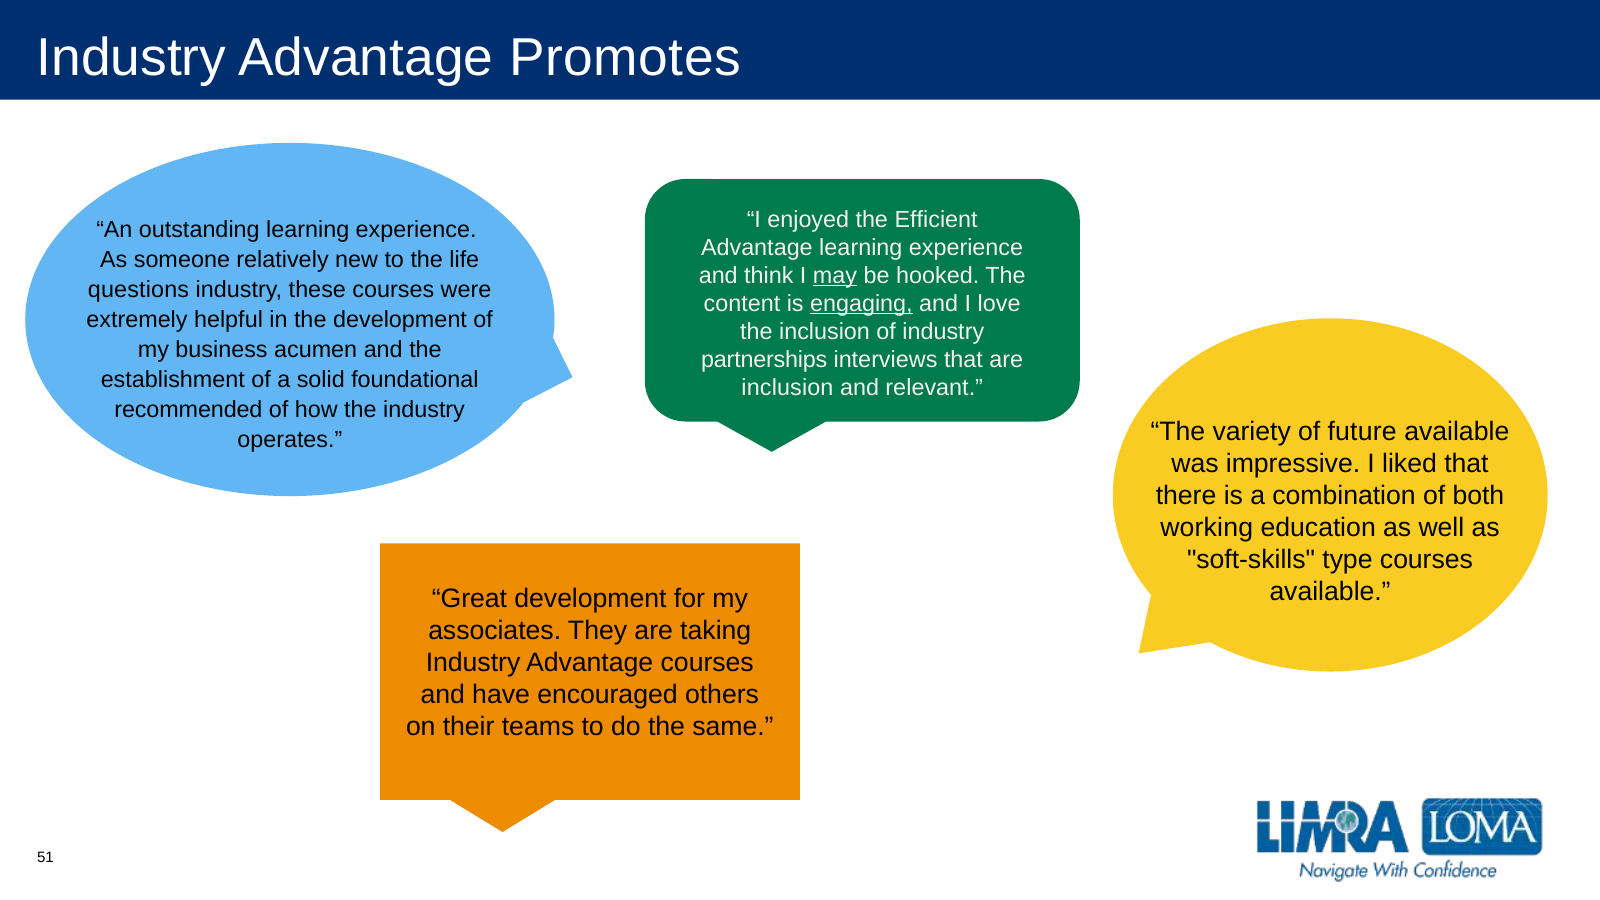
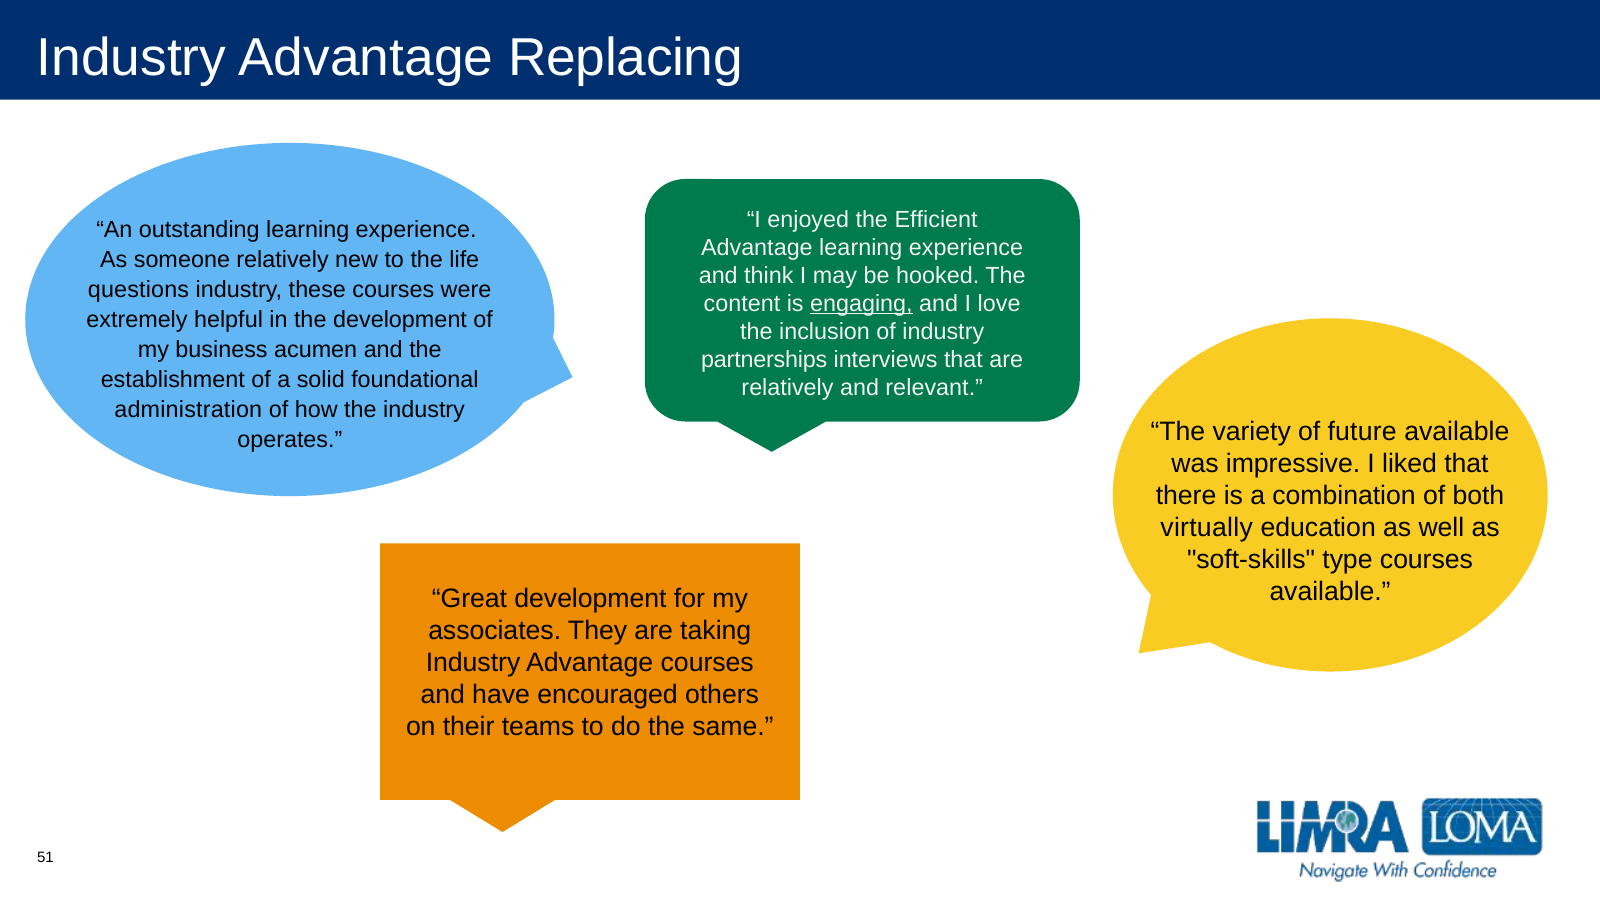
Promotes: Promotes -> Replacing (626, 58)
may underline: present -> none (835, 276)
inclusion: inclusion -> relatively (788, 388)
recommended: recommended -> administration (188, 410)
working: working -> virtually (1207, 528)
